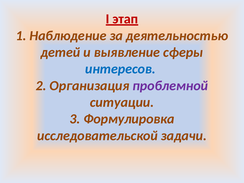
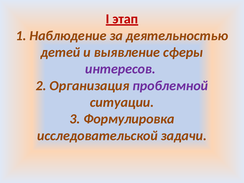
интересов colour: blue -> purple (120, 69)
